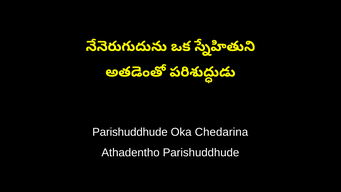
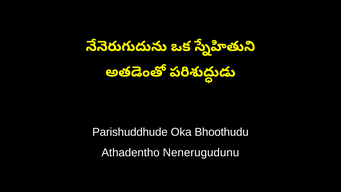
Chedarina: Chedarina -> Bhoothudu (222, 132)
Athadentho Parishuddhude: Parishuddhude -> Nenerugudunu (201, 153)
